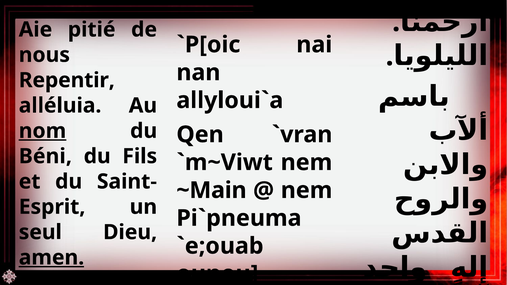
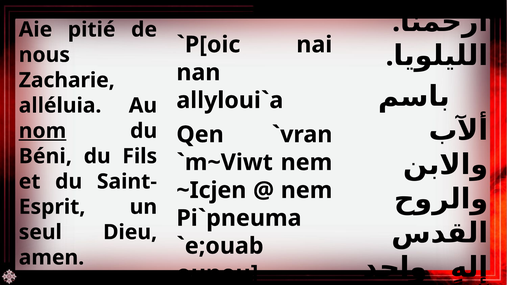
Repentir: Repentir -> Zacharie (67, 80)
~Main: ~Main -> ~Icjen (211, 190)
amen underline: present -> none (51, 258)
